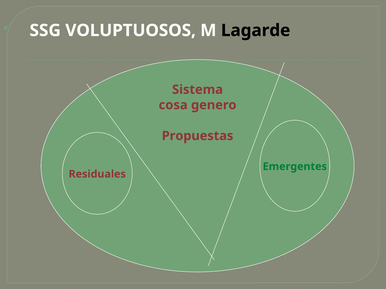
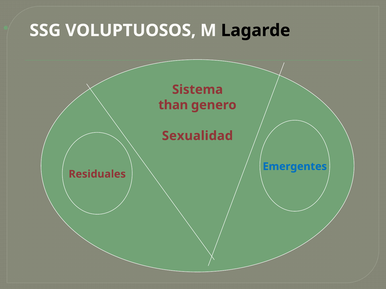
cosa: cosa -> than (173, 105)
Propuestas: Propuestas -> Sexualidad (197, 136)
Emergentes colour: green -> blue (295, 167)
